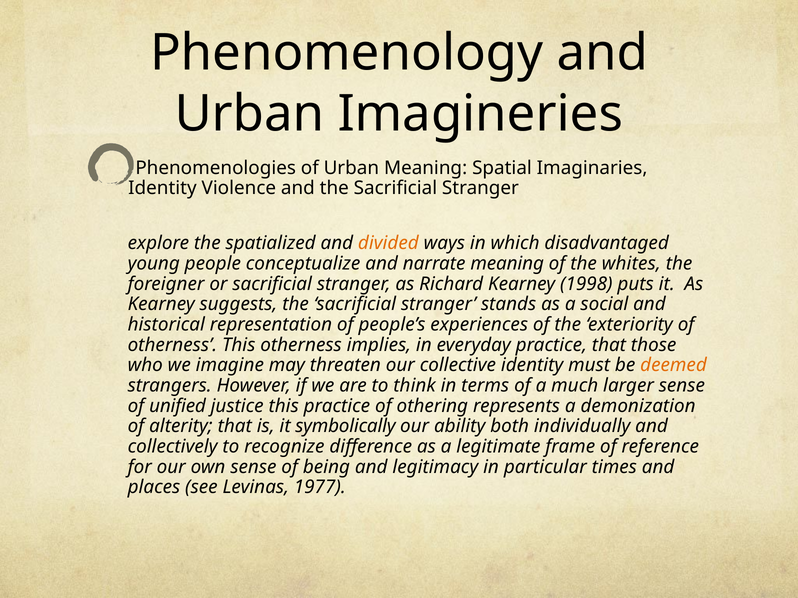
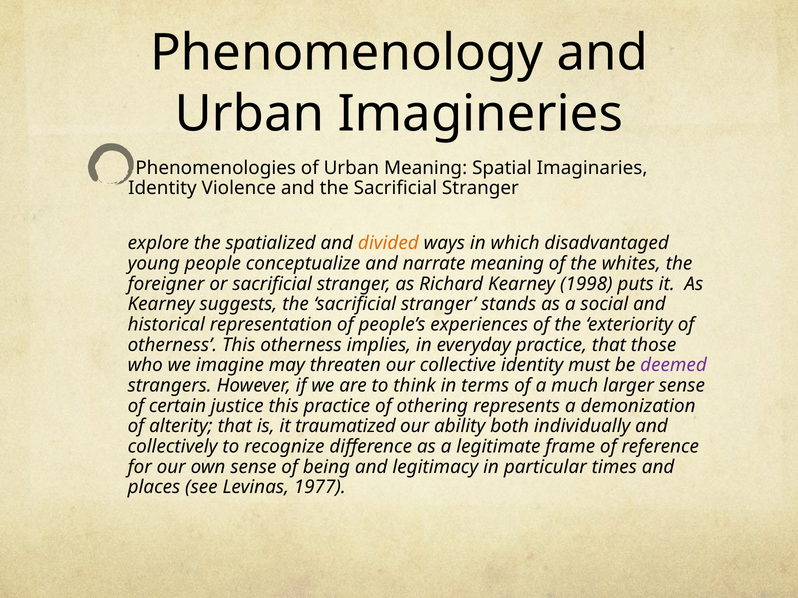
deemed colour: orange -> purple (674, 365)
unified: unified -> certain (178, 406)
symbolically: symbolically -> traumatized (345, 427)
